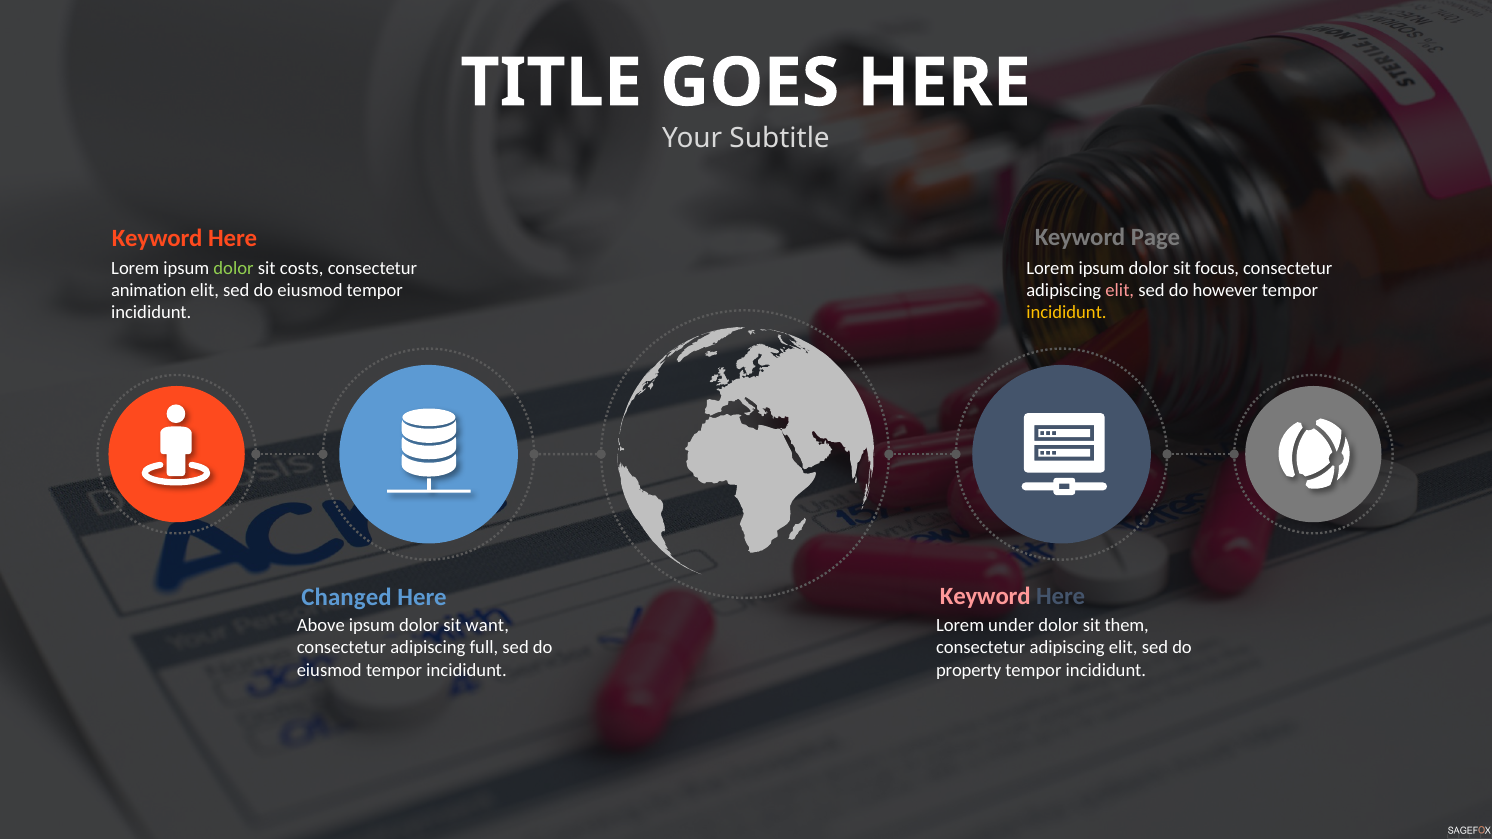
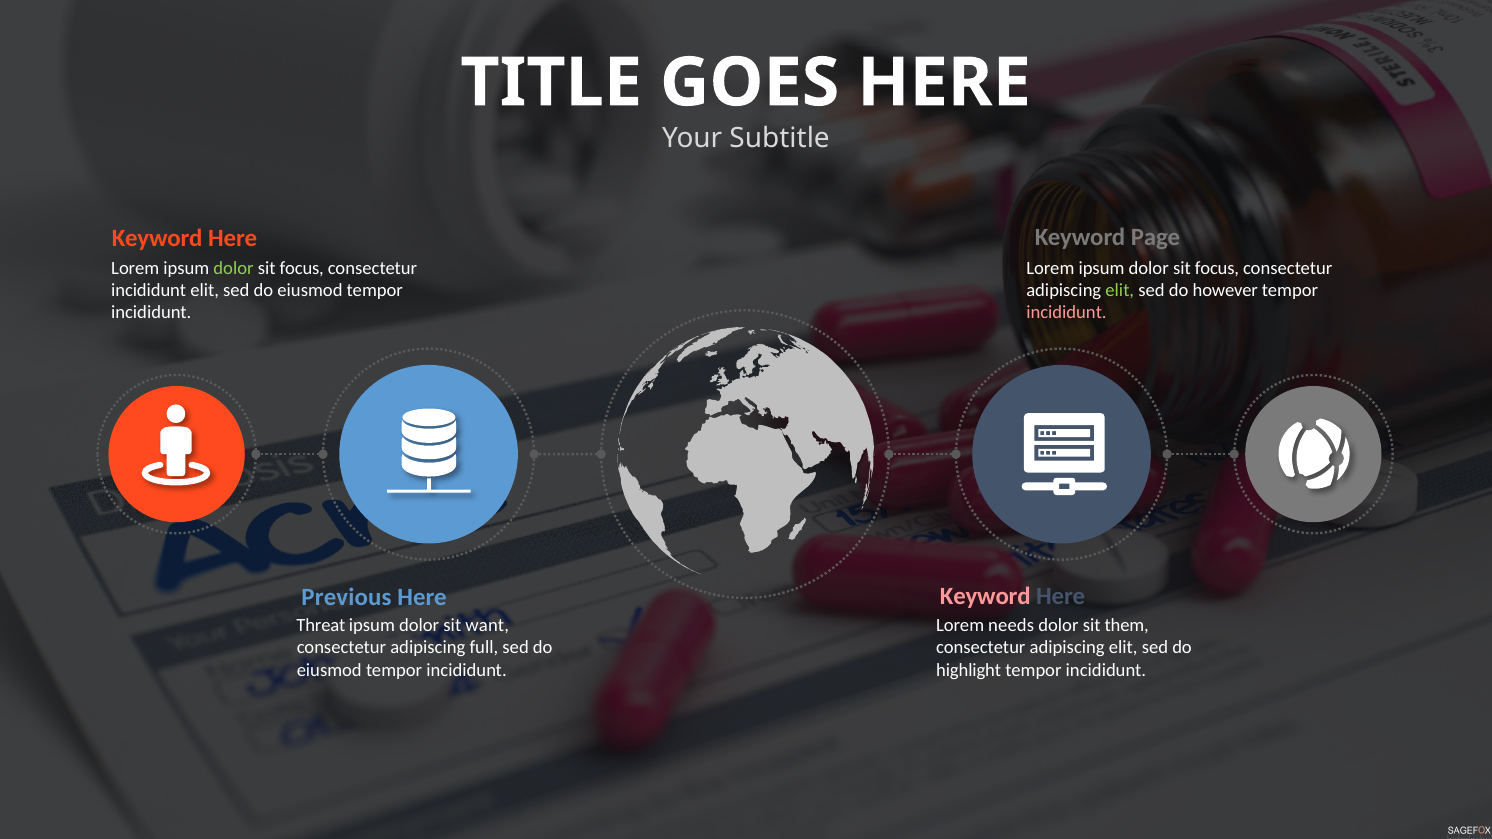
costs: costs -> focus (302, 268)
animation: animation -> incididunt (149, 290)
elit colour: pink -> light green (1120, 290)
incididunt colour: yellow -> pink (1067, 313)
Changed: Changed -> Previous (346, 597)
Above: Above -> Threat (321, 625)
under: under -> needs (1011, 625)
property: property -> highlight (969, 670)
